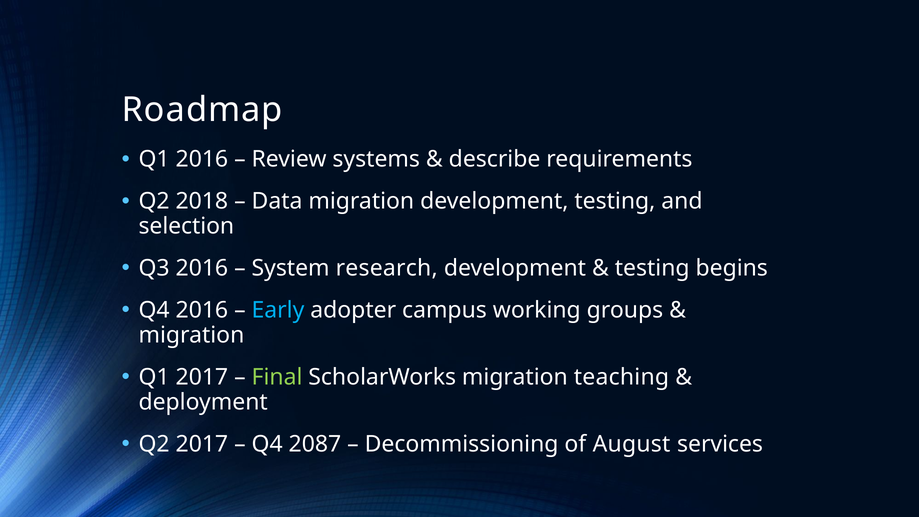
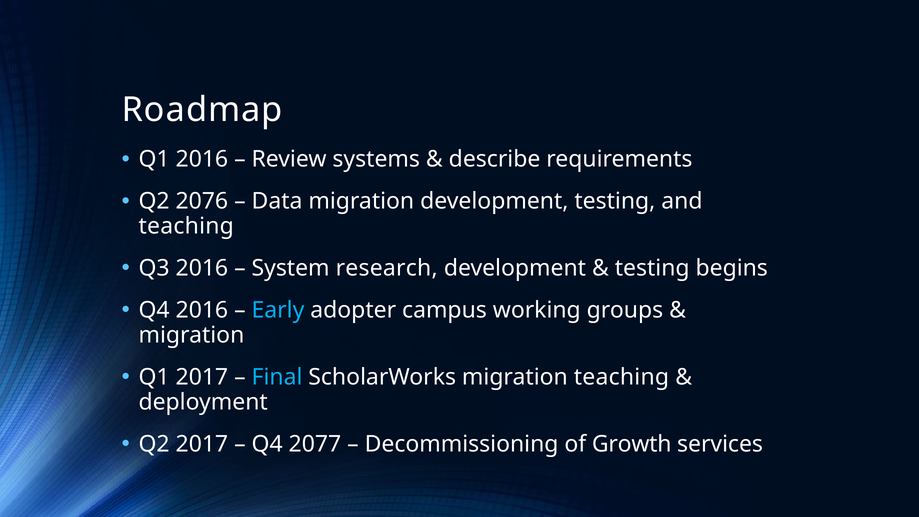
2018: 2018 -> 2076 (202, 201)
selection: selection -> teaching (186, 226)
Final colour: light green -> light blue (277, 377)
2087: 2087 -> 2077 (315, 444)
August: August -> Growth (632, 444)
